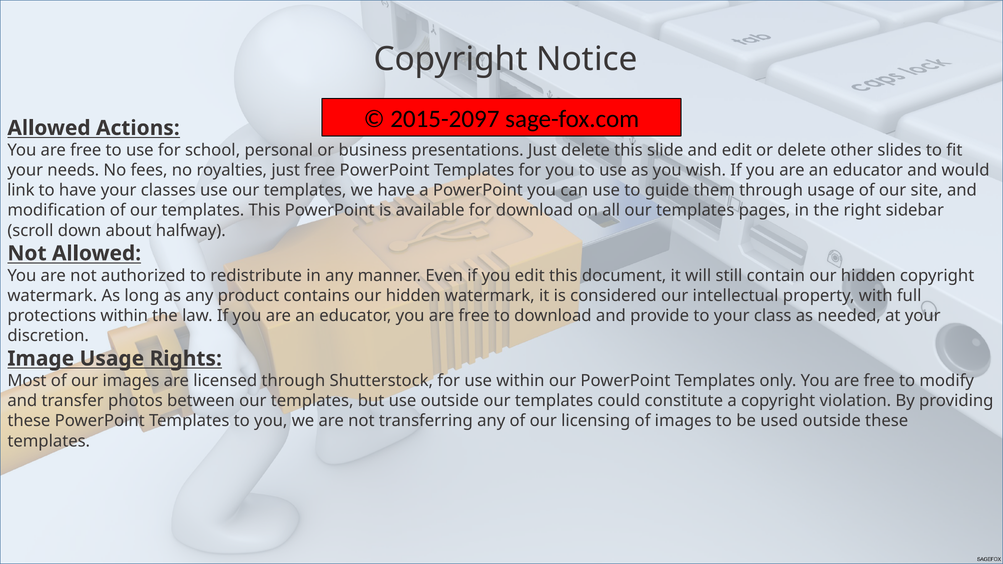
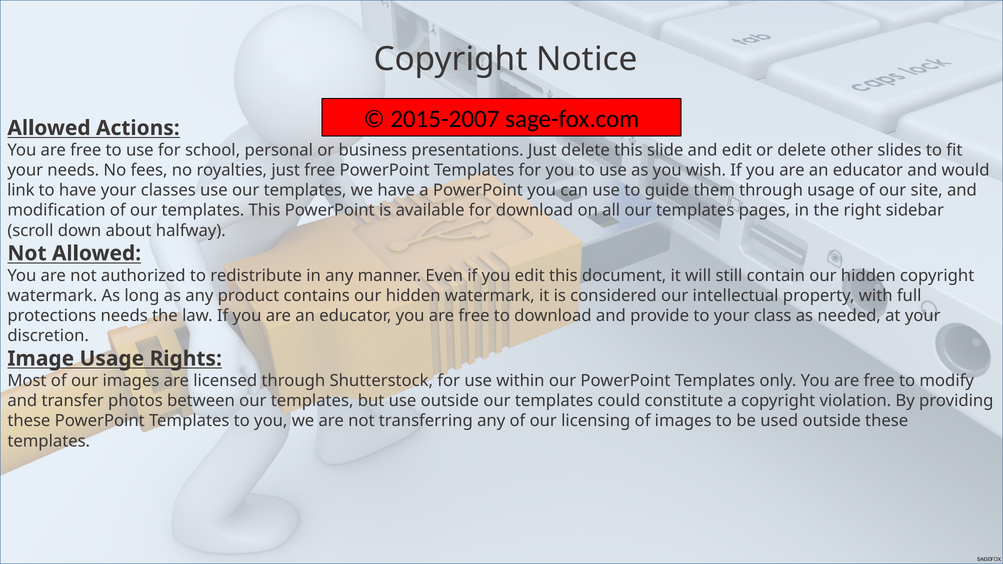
2015-2097: 2015-2097 -> 2015-2007 (445, 119)
protections within: within -> needs (124, 316)
